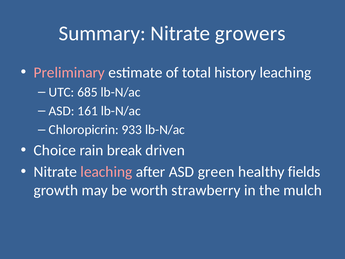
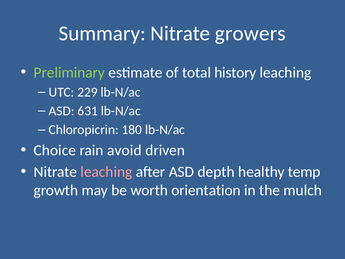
Preliminary colour: pink -> light green (69, 72)
685: 685 -> 229 (87, 92)
161: 161 -> 631 (88, 111)
933: 933 -> 180 (132, 130)
break: break -> avoid (124, 150)
green: green -> depth (216, 172)
fields: fields -> temp (304, 172)
strawberry: strawberry -> orientation (206, 190)
